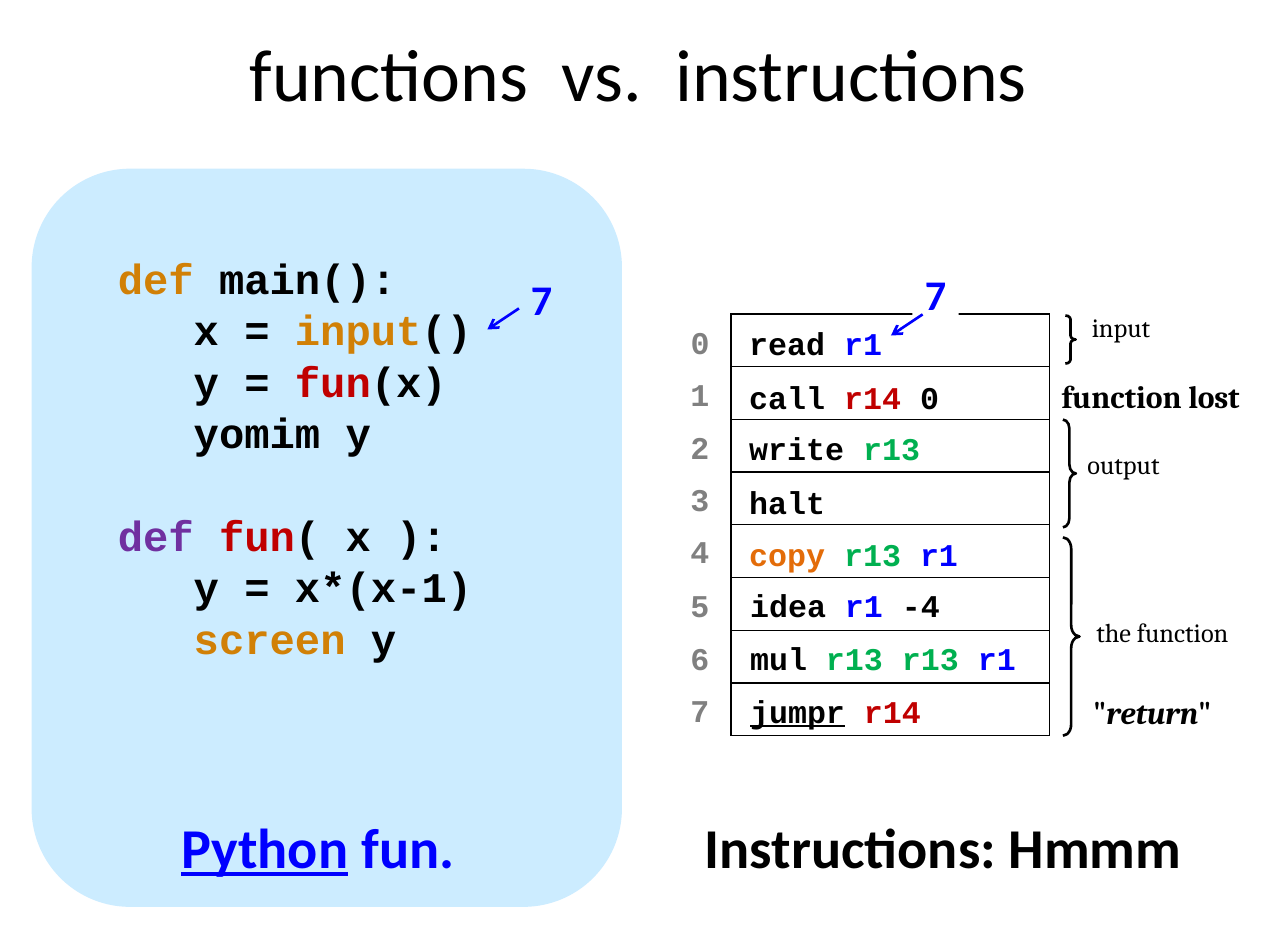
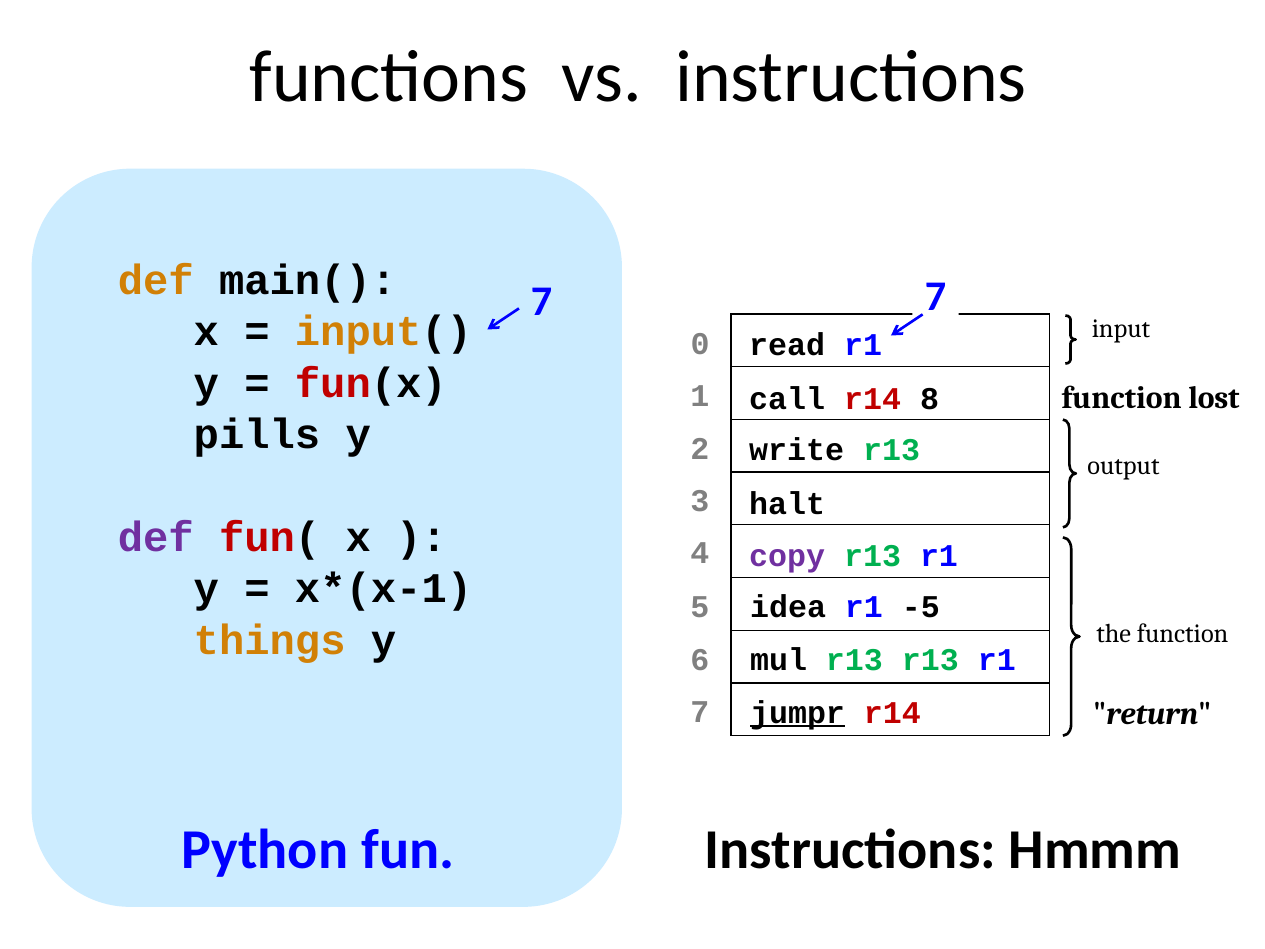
r14 0: 0 -> 8 (930, 399)
yomim: yomim -> pills (257, 434)
copy colour: orange -> purple (787, 555)
-4: -4 -> -5 (921, 607)
screen: screen -> things (270, 640)
Python underline: present -> none (265, 850)
